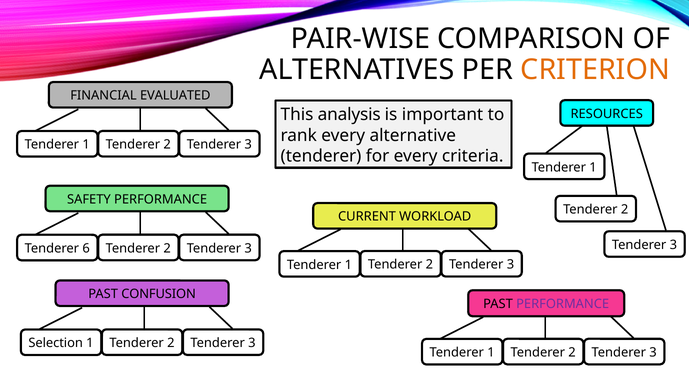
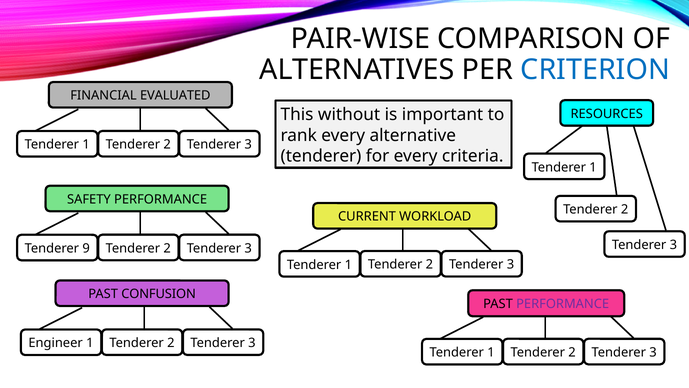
CRITERION colour: orange -> blue (595, 70)
analysis: analysis -> without (349, 115)
6: 6 -> 9 (86, 248)
Selection: Selection -> Engineer (56, 343)
